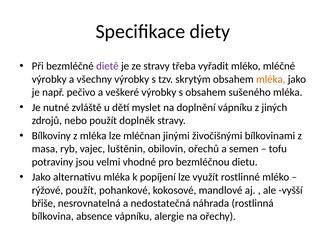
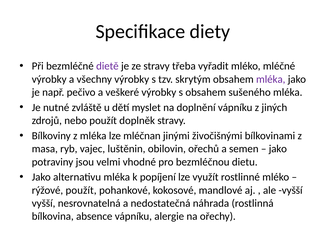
mléka colour: orange -> purple (271, 79)
tofu: tofu -> jako (278, 149)
břiše: břiše -> vyšší (44, 203)
